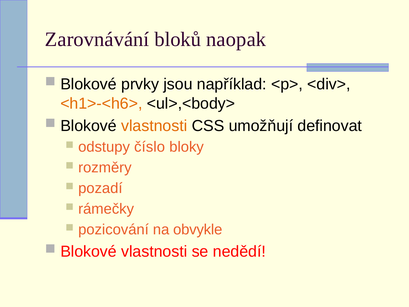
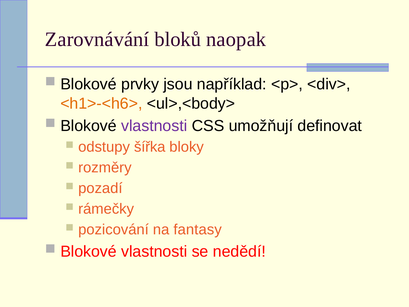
vlastnosti colour: orange -> purple (154, 126)
číslo: číslo -> šířka (150, 147)
obvykle: obvykle -> fantasy (198, 230)
